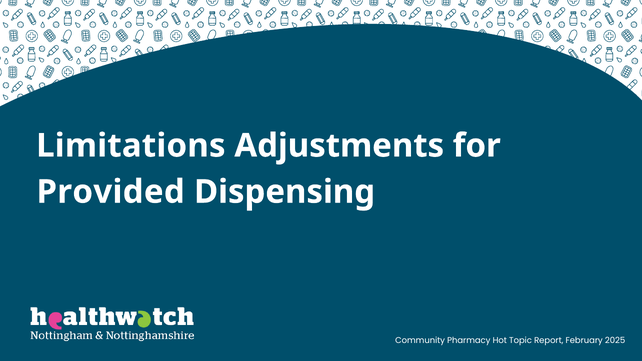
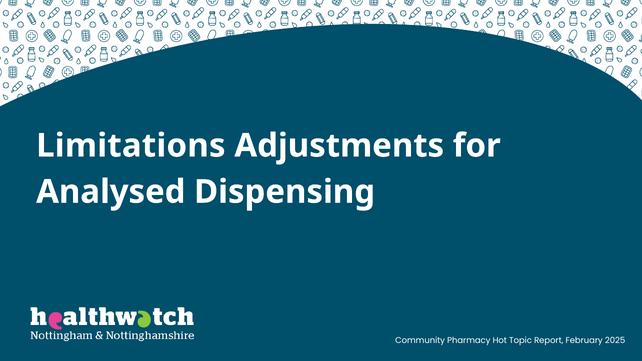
Provided: Provided -> Analysed (111, 192)
